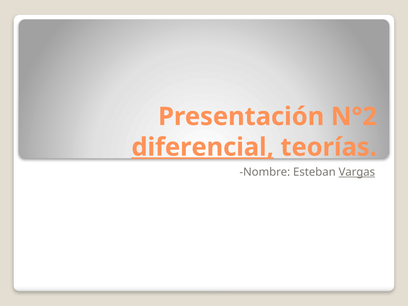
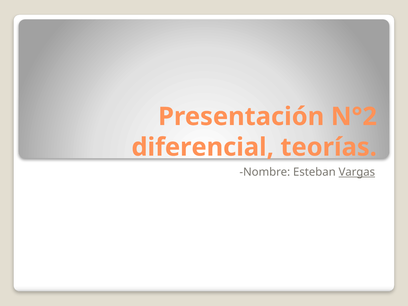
diferencial underline: present -> none (203, 147)
